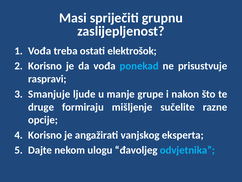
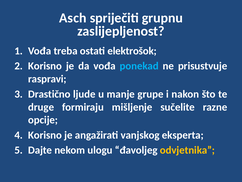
Masi: Masi -> Asch (73, 18)
Smanjuje: Smanjuje -> Drastično (49, 94)
odvjetnika colour: light blue -> yellow (187, 150)
